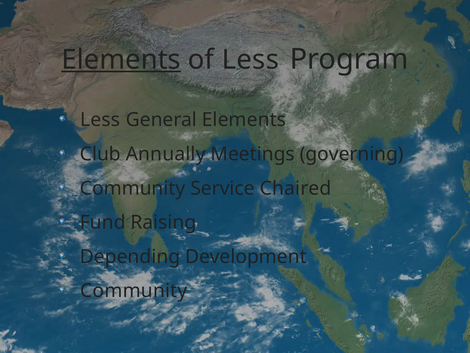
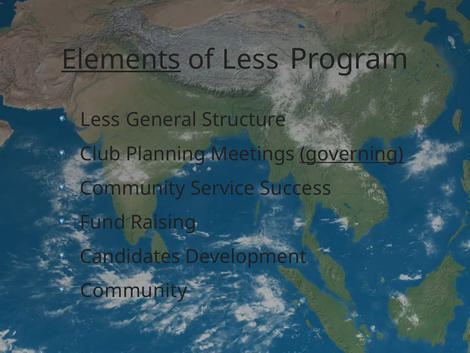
General Elements: Elements -> Structure (244, 120)
Annually: Annually -> Planning (166, 154)
governing underline: none -> present (352, 154)
Chaired: Chaired -> Success (296, 188)
Depending: Depending -> Candidates (130, 256)
